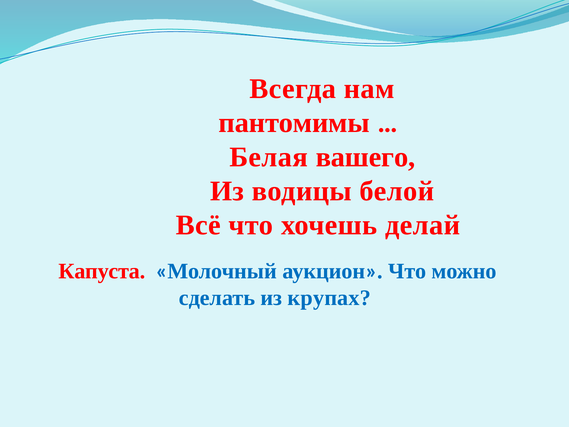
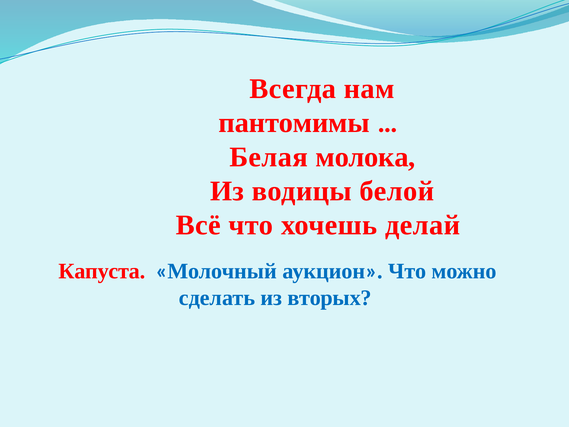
вашего: вашего -> молока (366, 157)
крупах: крупах -> вторых (329, 298)
